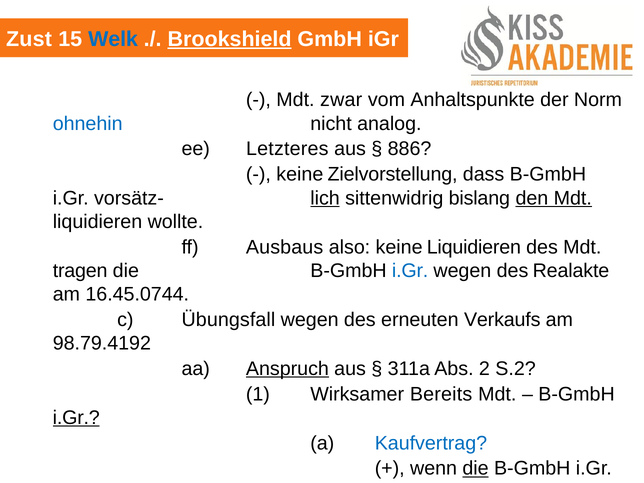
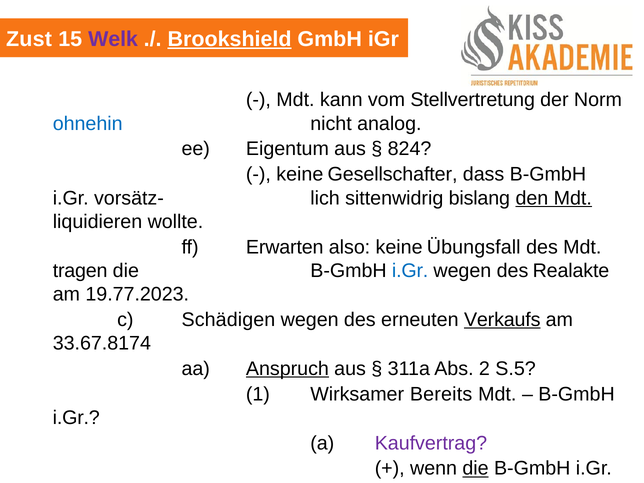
Welk colour: blue -> purple (113, 39)
zwar: zwar -> kann (341, 100)
Anhaltspunkte: Anhaltspunkte -> Stellvertretung (473, 100)
Letzteres: Letzteres -> Eigentum (287, 149)
886: 886 -> 824 (410, 149)
Zielvorstellung: Zielvorstellung -> Gesellschafter (393, 174)
lich underline: present -> none (325, 198)
Ausbaus: Ausbaus -> Erwarten (285, 247)
keine Liquidieren: Liquidieren -> Übungsfall (474, 247)
16.45.0744: 16.45.0744 -> 19.77.2023 (137, 294)
Übungsfall: Übungsfall -> Schädigen (228, 320)
Verkaufs underline: none -> present (502, 320)
98.79.4192: 98.79.4192 -> 33.67.8174 (102, 343)
S.2: S.2 -> S.5 (516, 369)
i.Gr underline: present -> none (76, 418)
Kaufvertrag colour: blue -> purple (431, 443)
